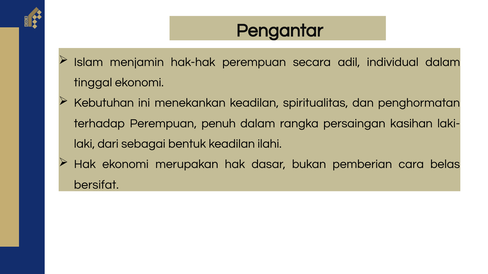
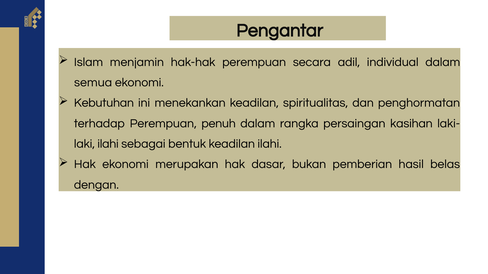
tinggal: tinggal -> semua (93, 83)
dari: dari -> ilahi (108, 144)
cara: cara -> hasil (411, 165)
bersifat: bersifat -> dengan (96, 185)
